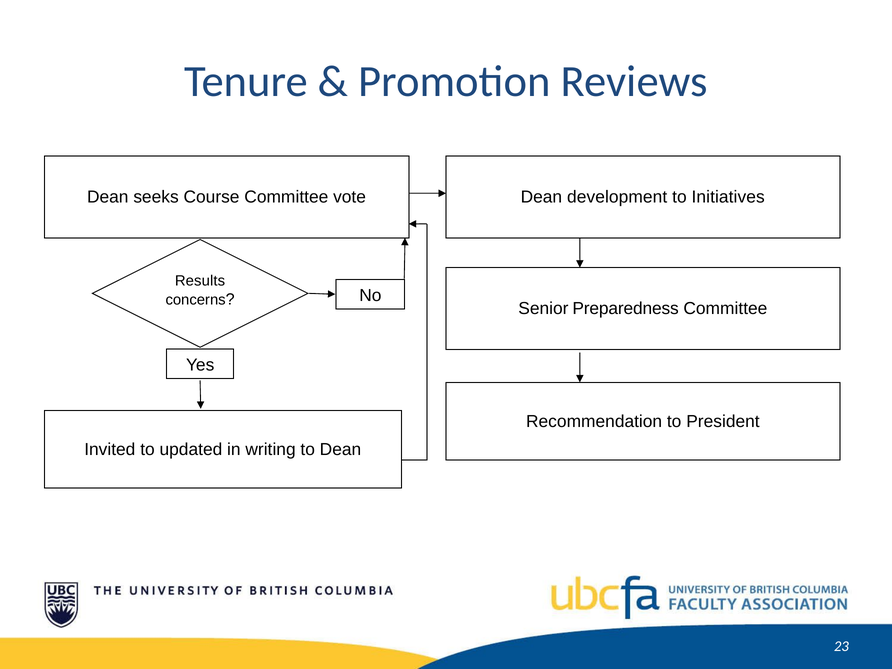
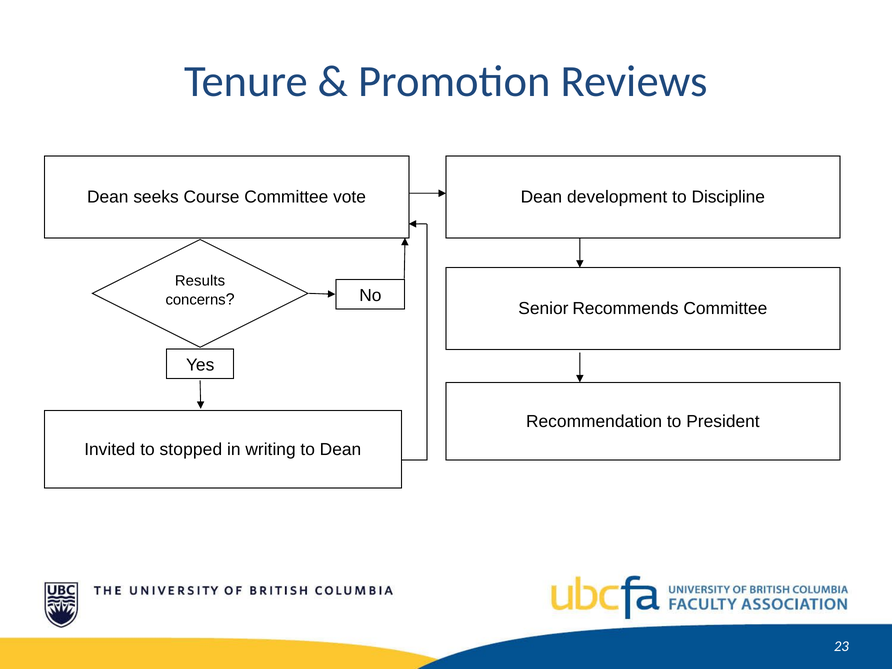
Initiatives: Initiatives -> Discipline (728, 197)
Preparedness: Preparedness -> Recommends (626, 309)
updated: updated -> stopped (191, 450)
